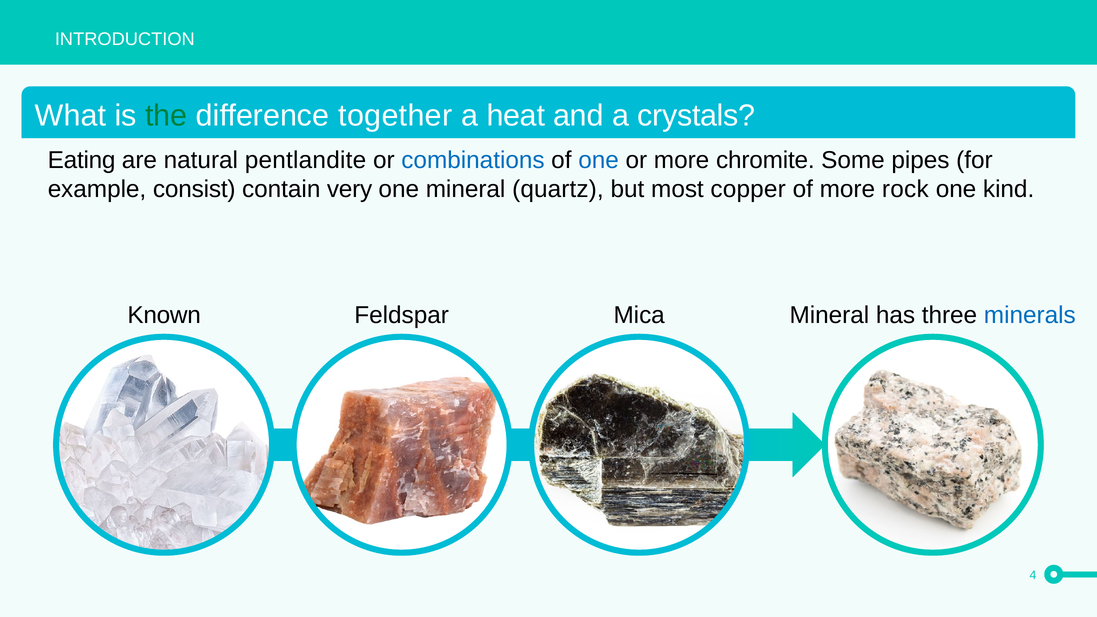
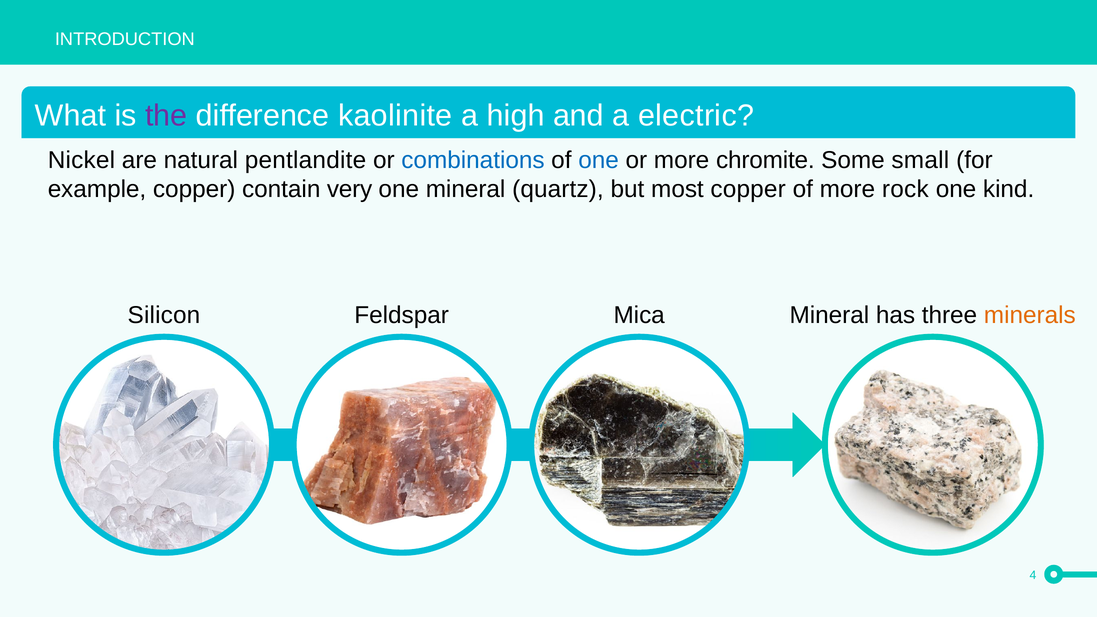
the colour: green -> purple (166, 116)
together: together -> kaolinite (395, 116)
heat: heat -> high (516, 116)
crystals: crystals -> electric (696, 116)
Eating: Eating -> Nickel (81, 160)
pipes: pipes -> small (920, 160)
example consist: consist -> copper (194, 189)
Known: Known -> Silicon (164, 315)
minerals colour: blue -> orange (1030, 315)
